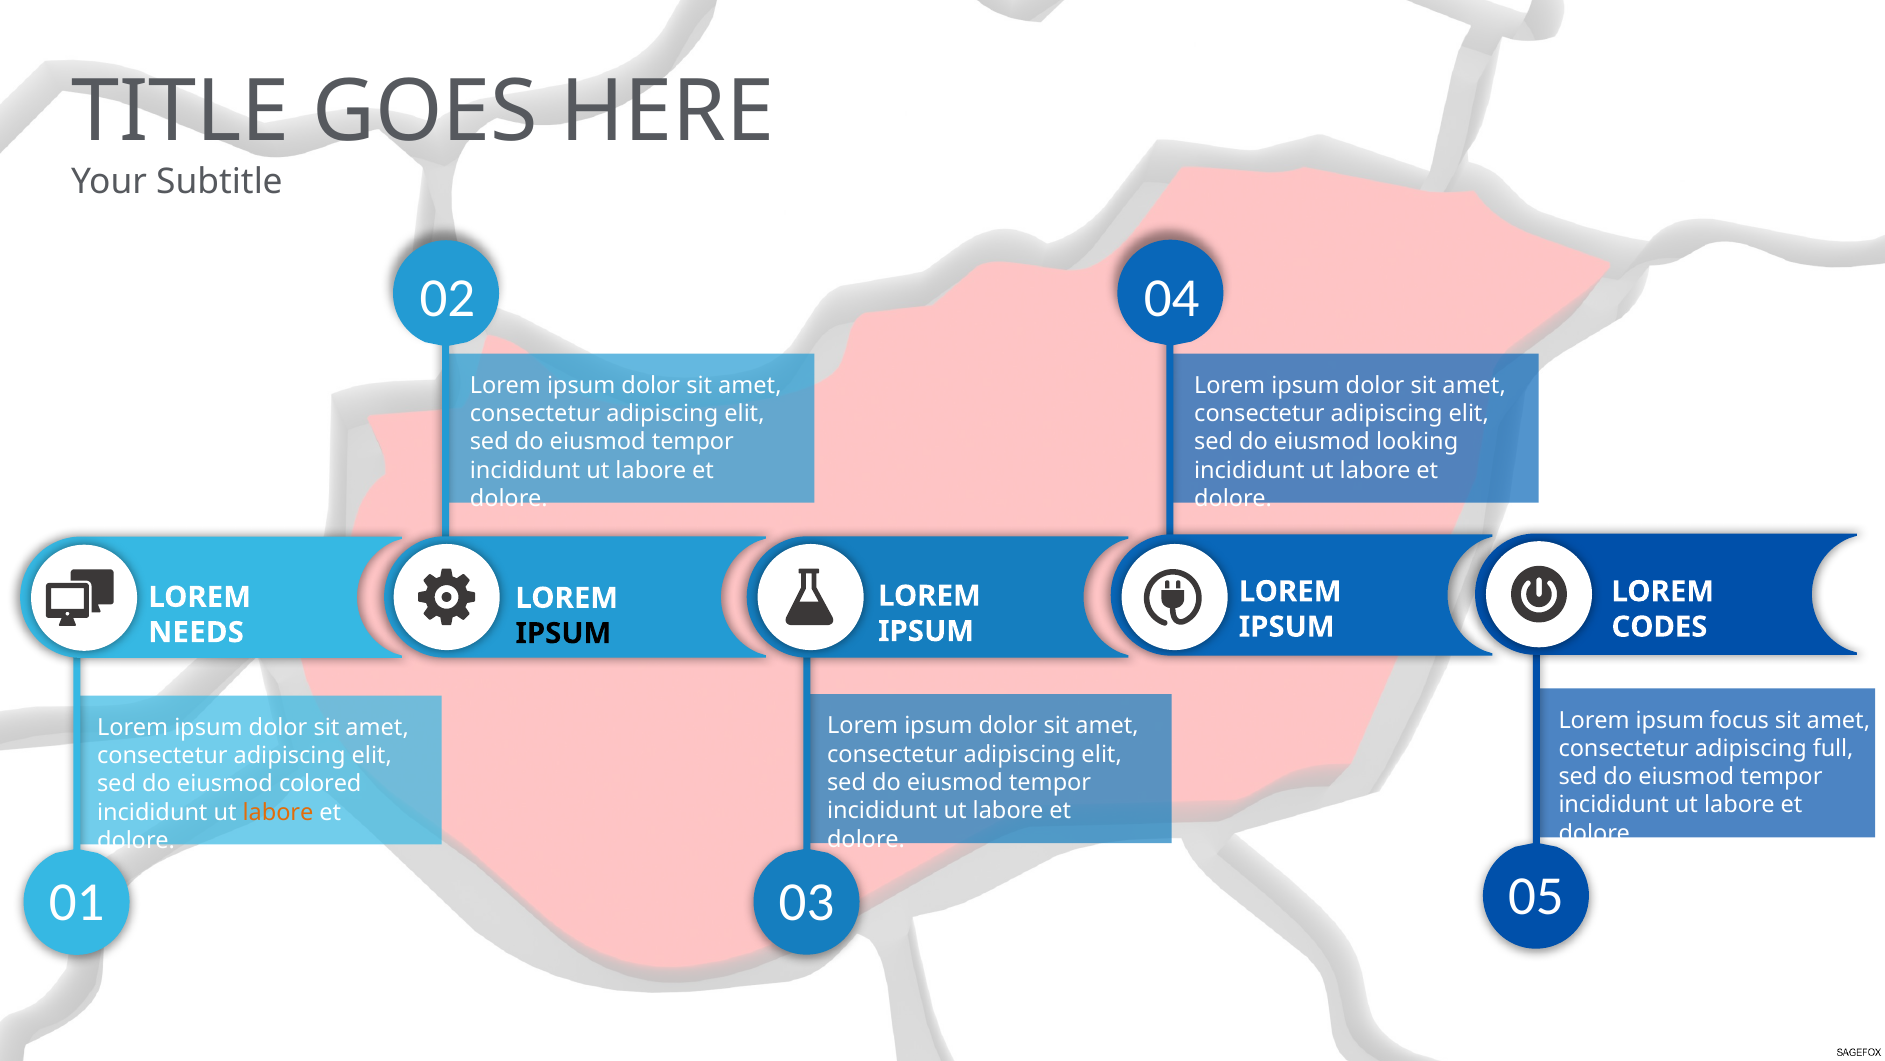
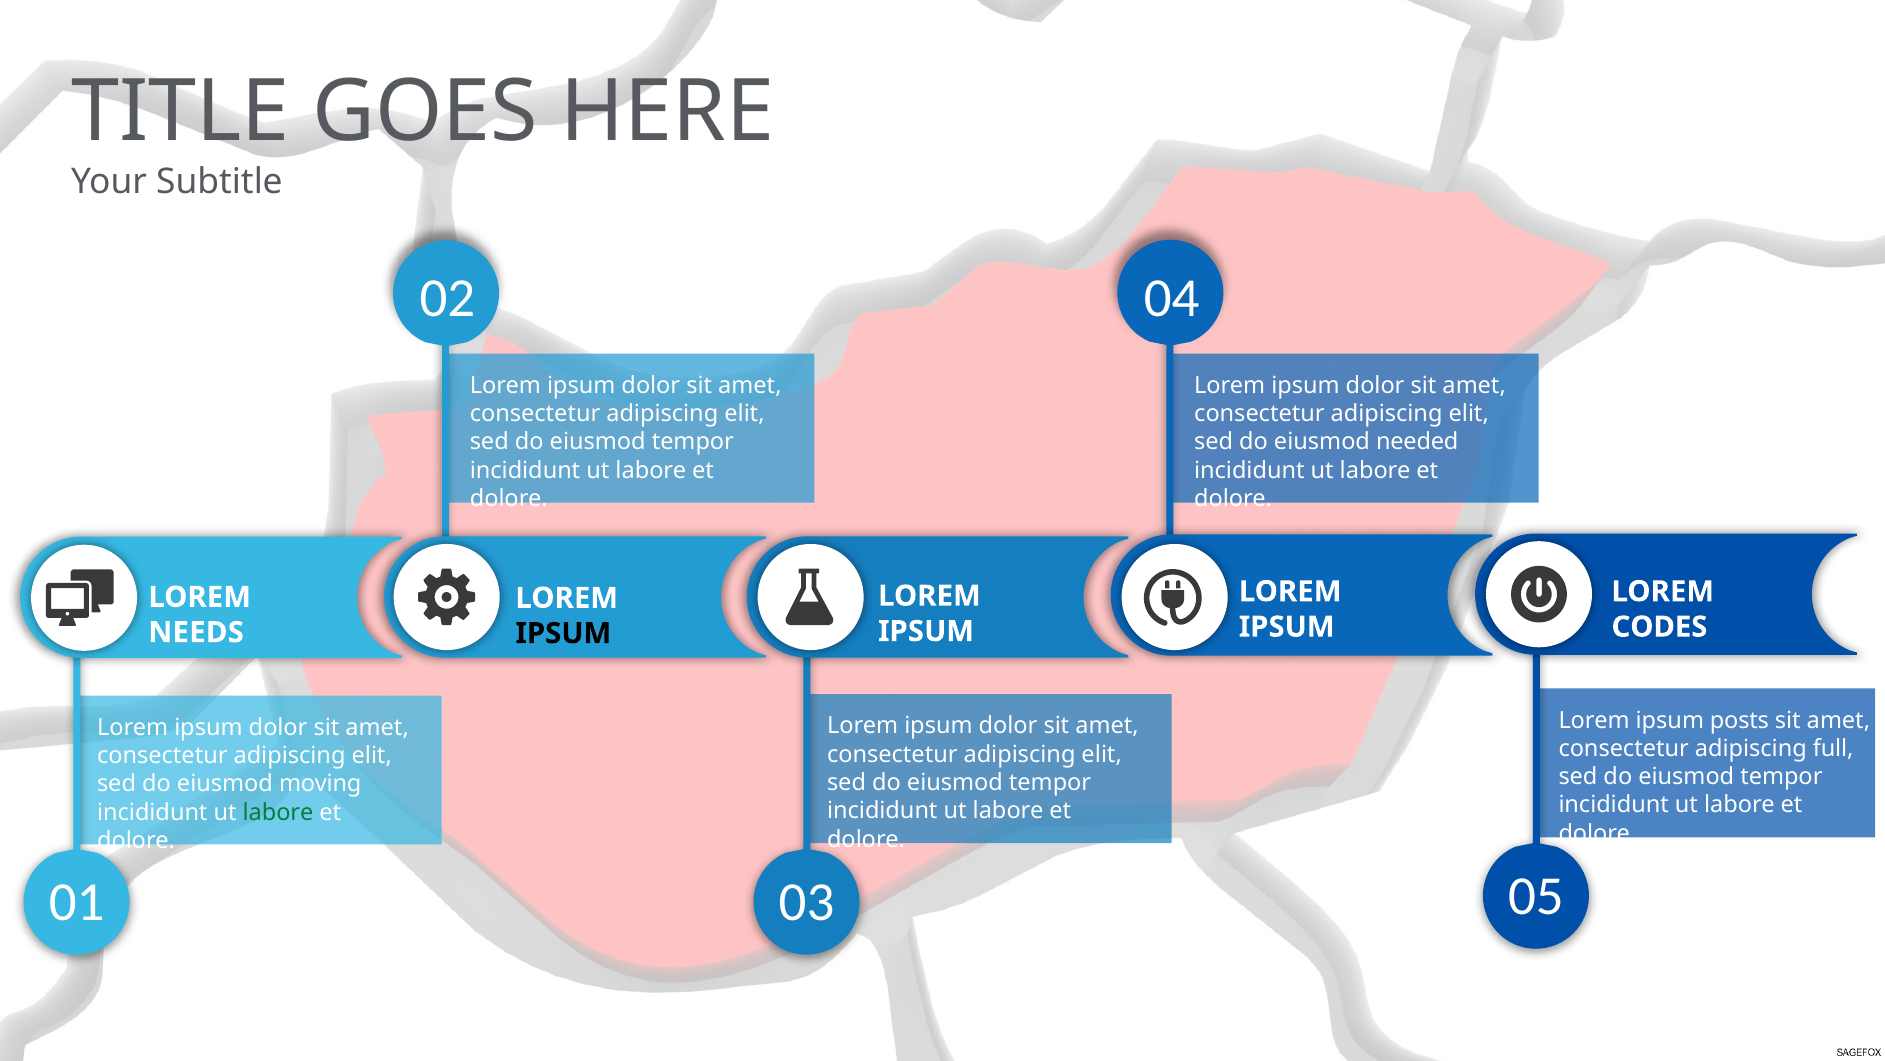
looking: looking -> needed (1417, 442)
focus: focus -> posts (1739, 720)
colored: colored -> moving (320, 784)
labore colour: orange -> green (278, 812)
